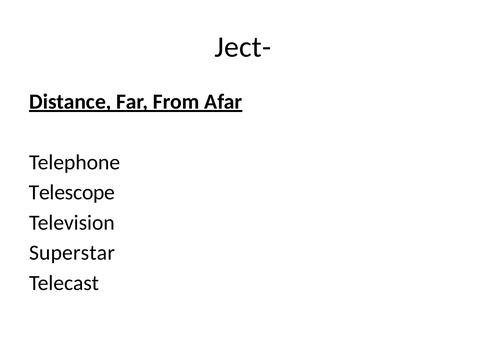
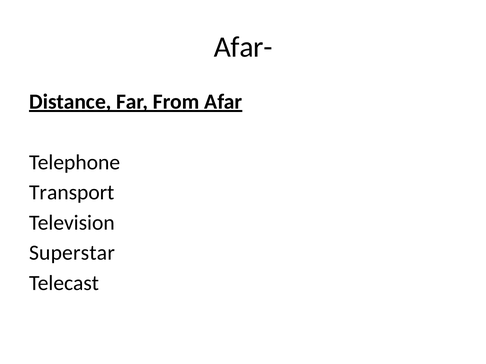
Ject-: Ject- -> Afar- (243, 47)
Telescope: Telescope -> Transport (72, 193)
